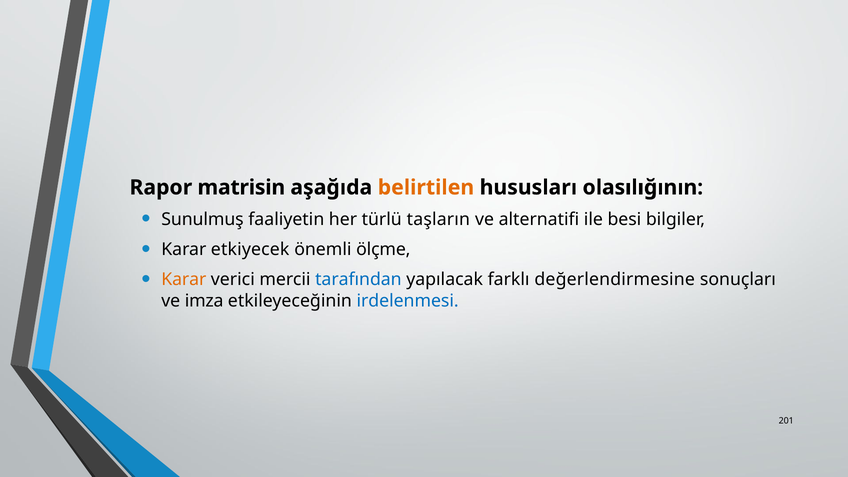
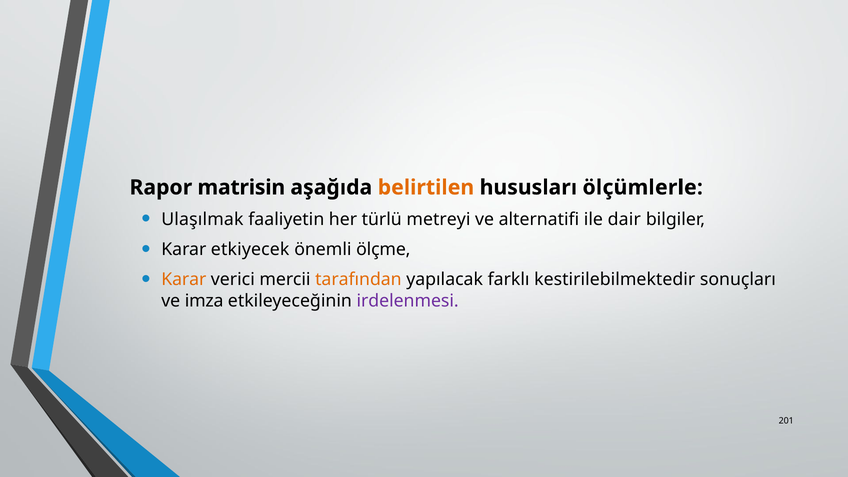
olasılığının: olasılığının -> ölçümlerle (643, 187)
Sunulmuş: Sunulmuş -> Ulaşılmak (202, 219)
taşların: taşların -> metreyi (438, 219)
besi: besi -> dair (624, 219)
tarafından colour: blue -> orange (358, 279)
değerlendirmesine: değerlendirmesine -> kestirilebilmektedir (615, 279)
irdelenmesi colour: blue -> purple (408, 301)
